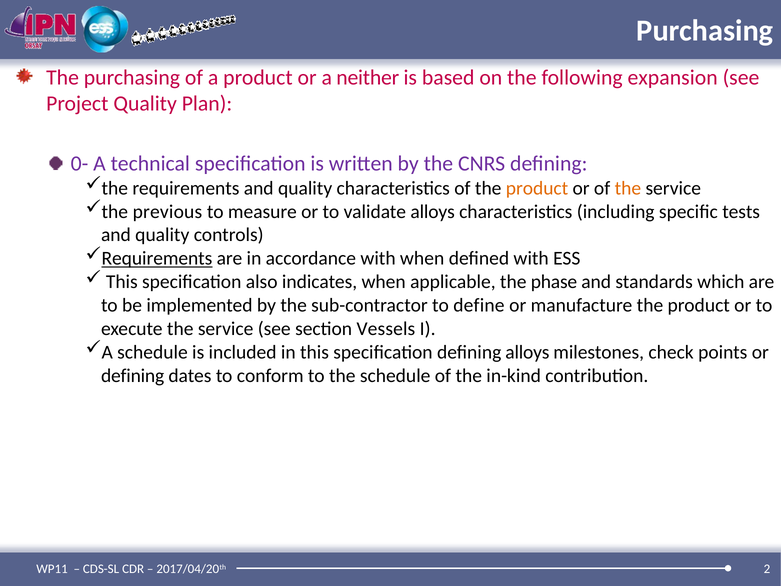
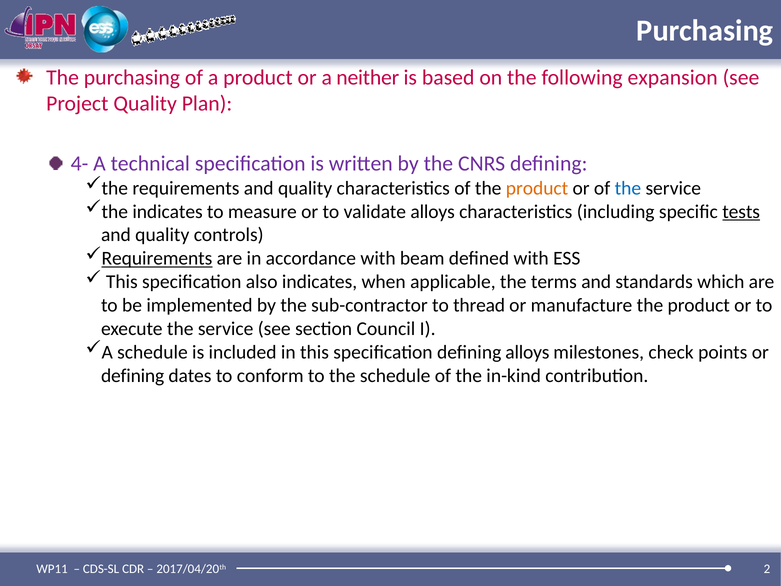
0-: 0- -> 4- (80, 163)
the colour: orange -> blue (628, 188)
the previous: previous -> indicates (168, 211)
tests underline: none -> present (741, 211)
with when: when -> beam (422, 258)
phase: phase -> terms (554, 282)
define: define -> thread (479, 305)
Vessels: Vessels -> Council (386, 329)
